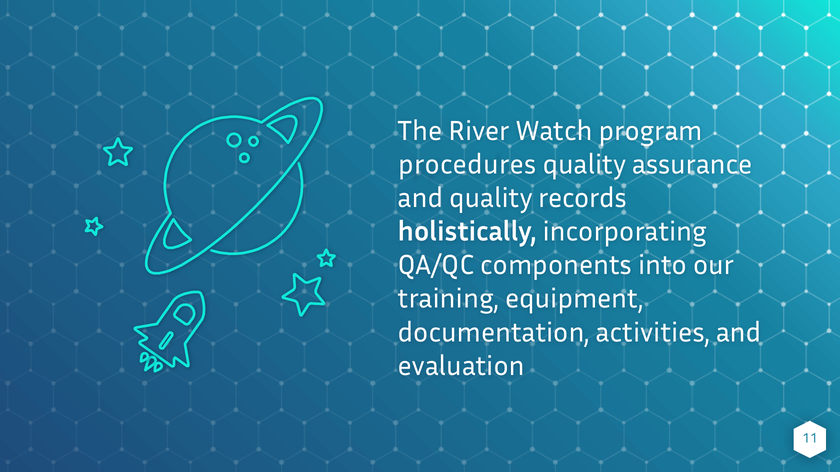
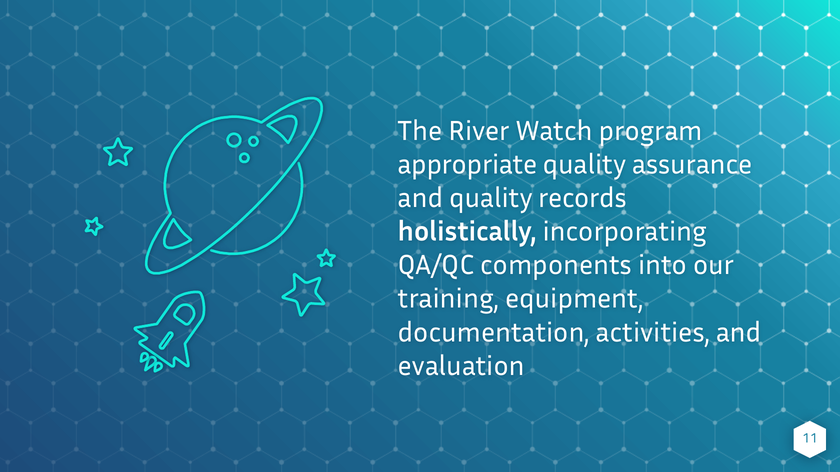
procedures: procedures -> appropriate (468, 165)
